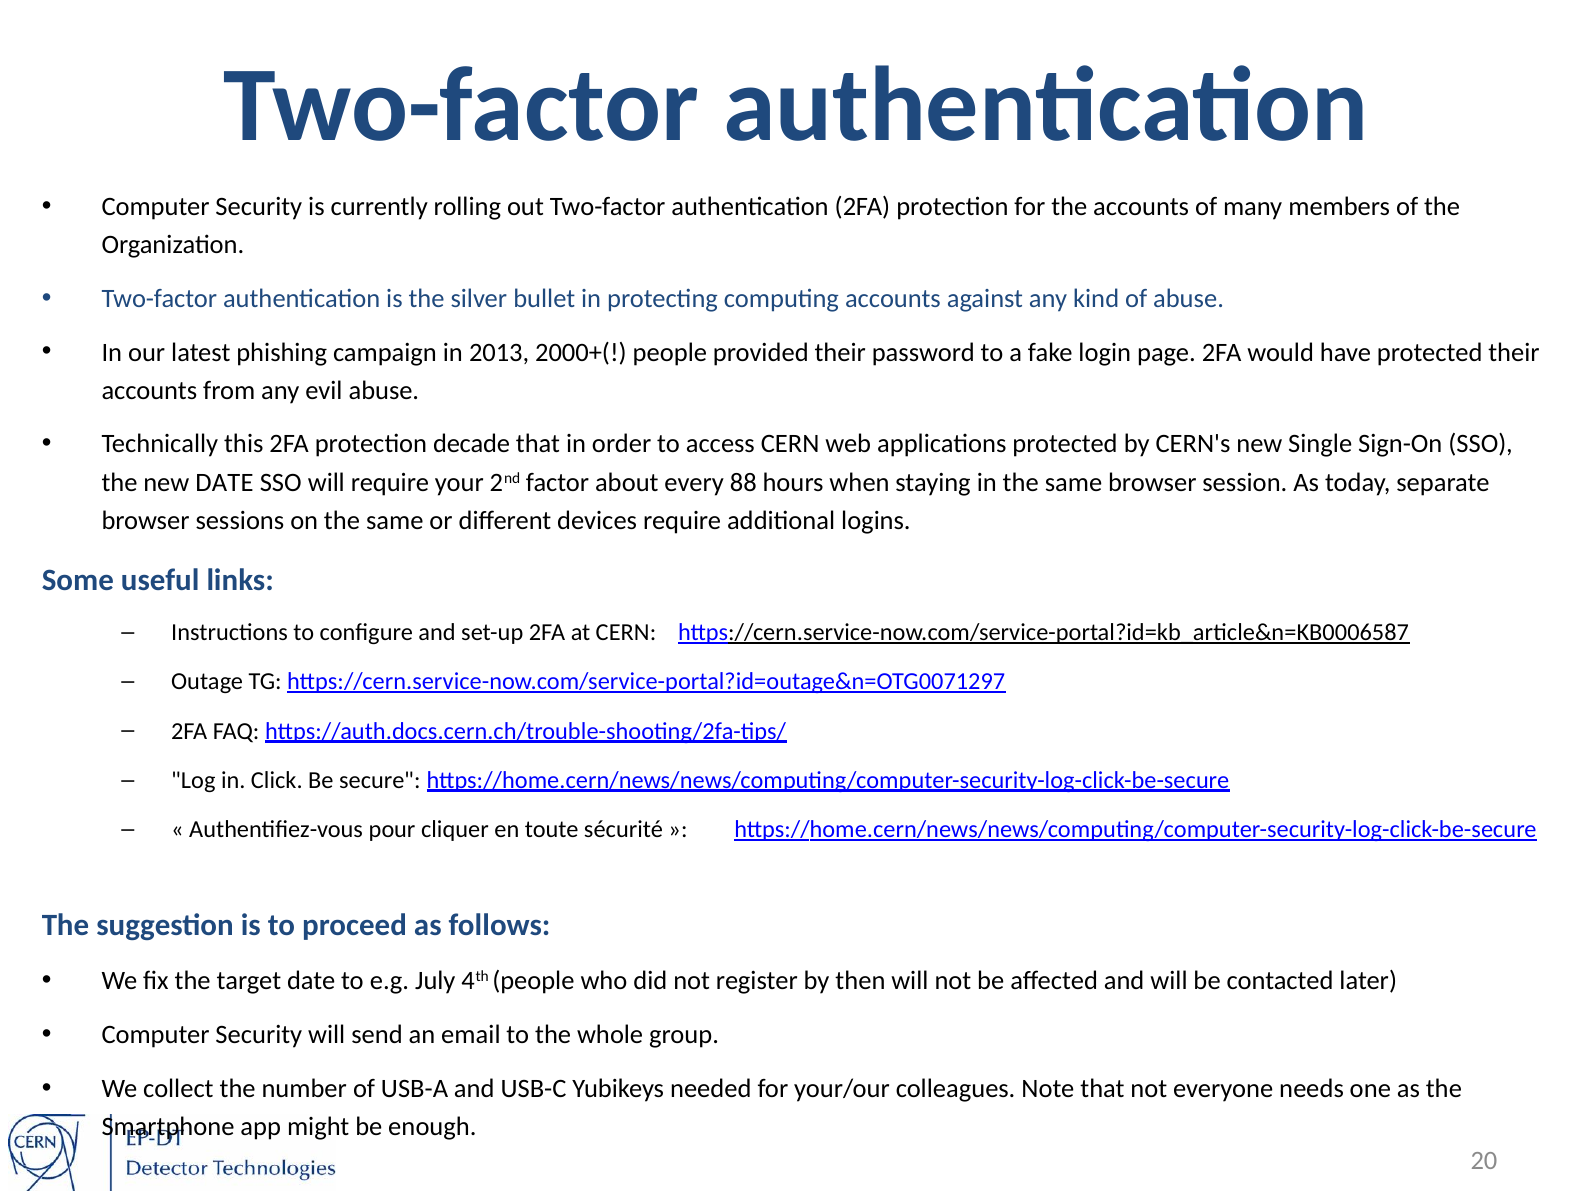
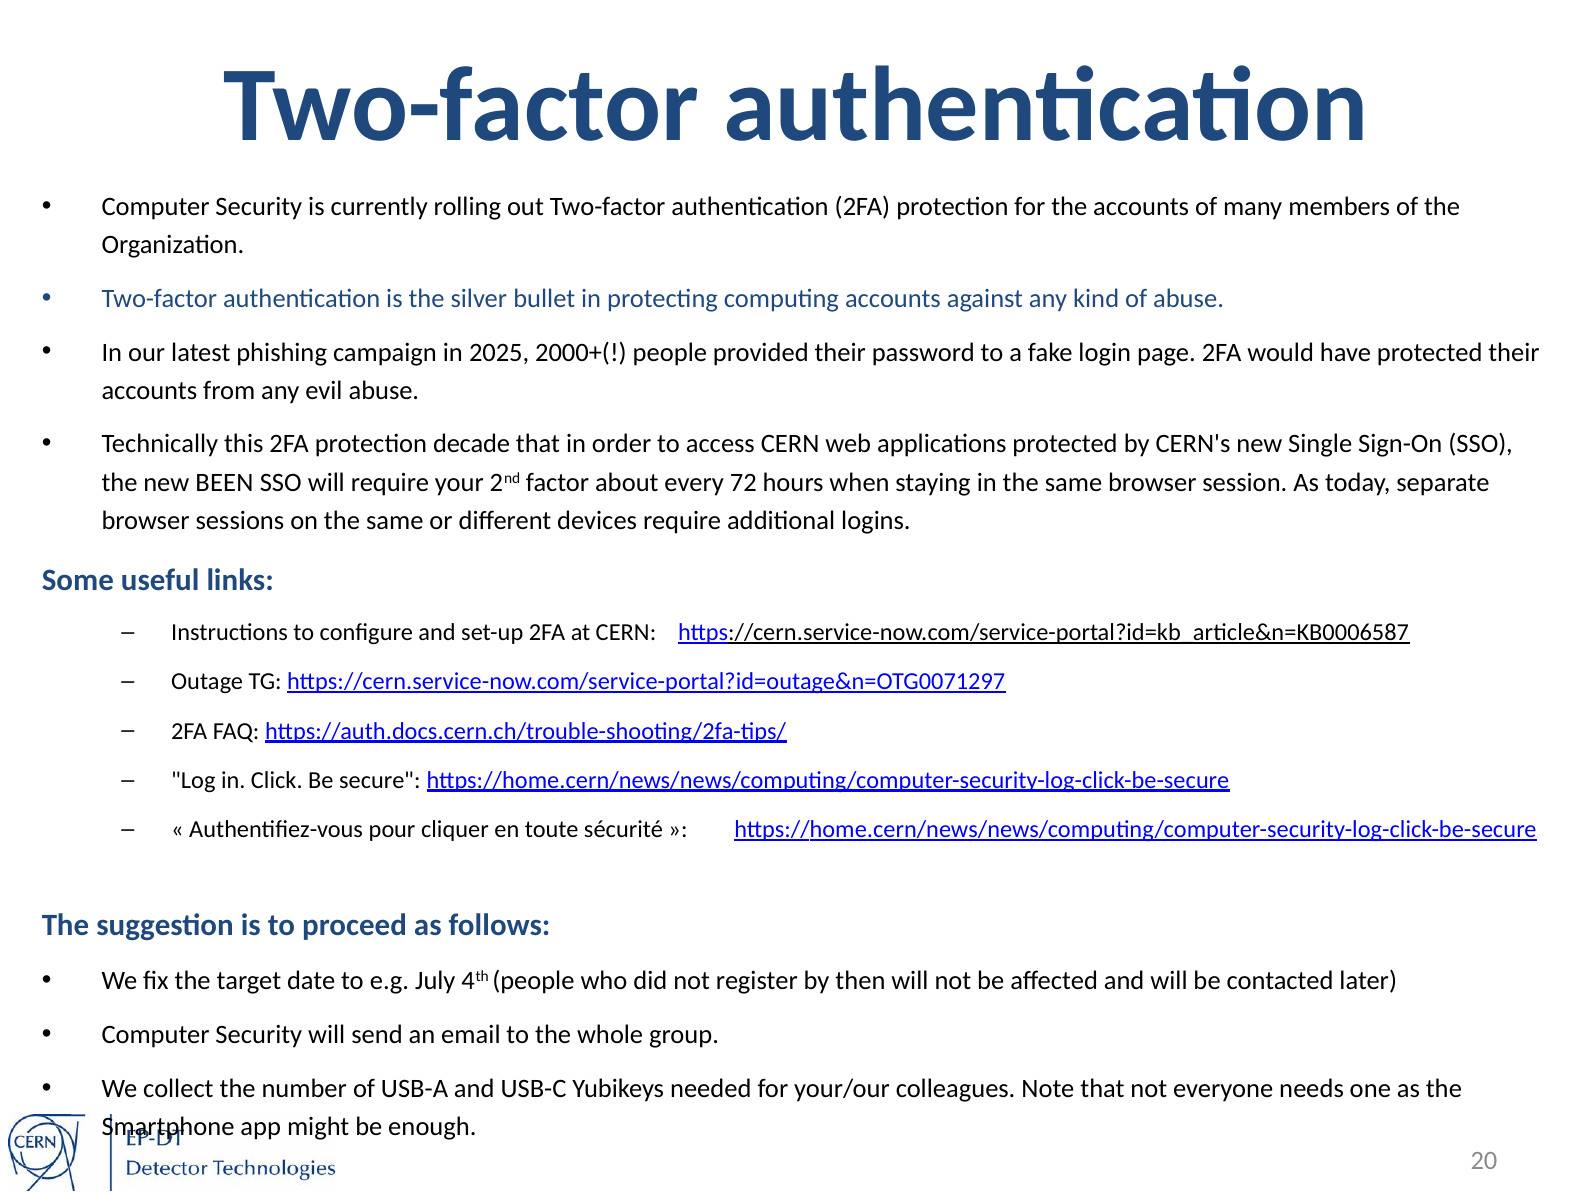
2013: 2013 -> 2025 (499, 352)
new DATE: DATE -> BEEN (224, 482)
88: 88 -> 72 (743, 482)
